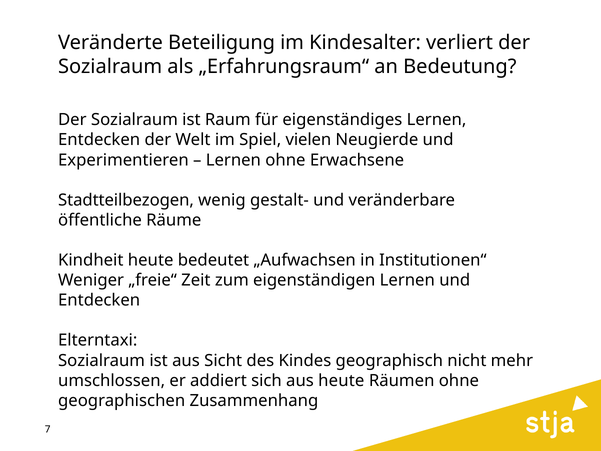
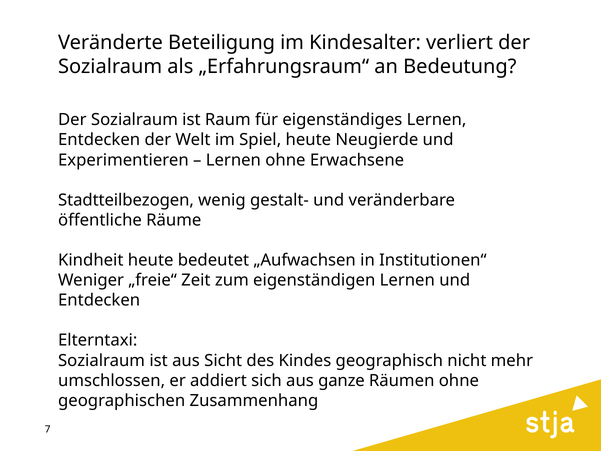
Spiel vielen: vielen -> heute (308, 140)
aus heute: heute -> ganze (341, 380)
